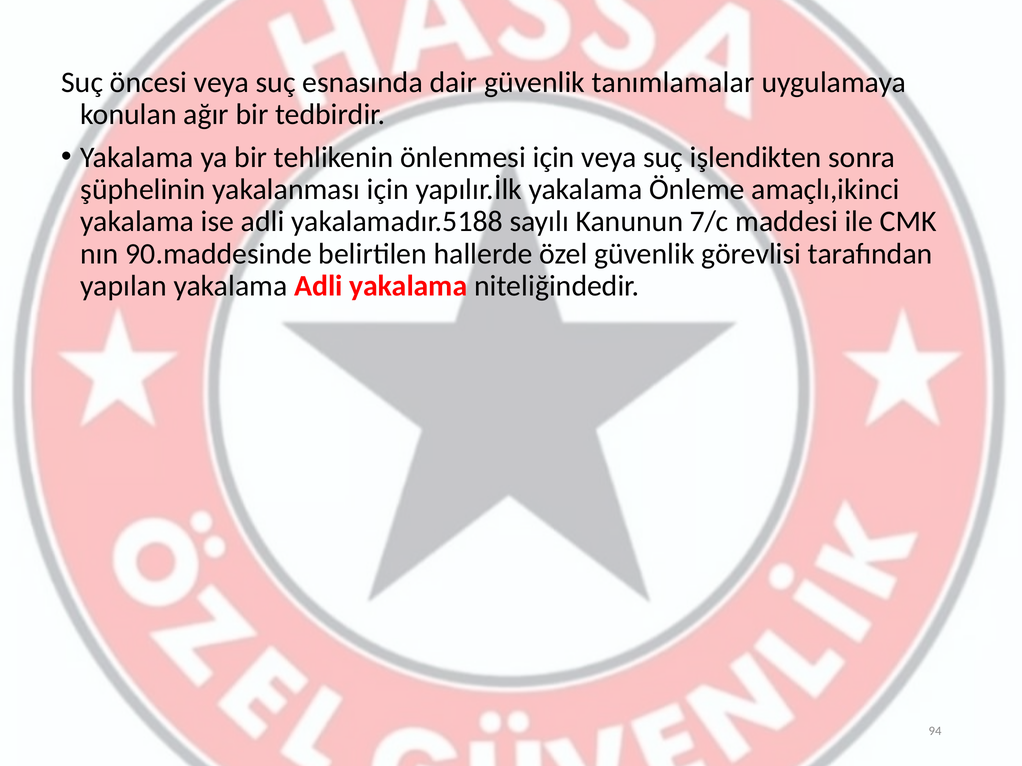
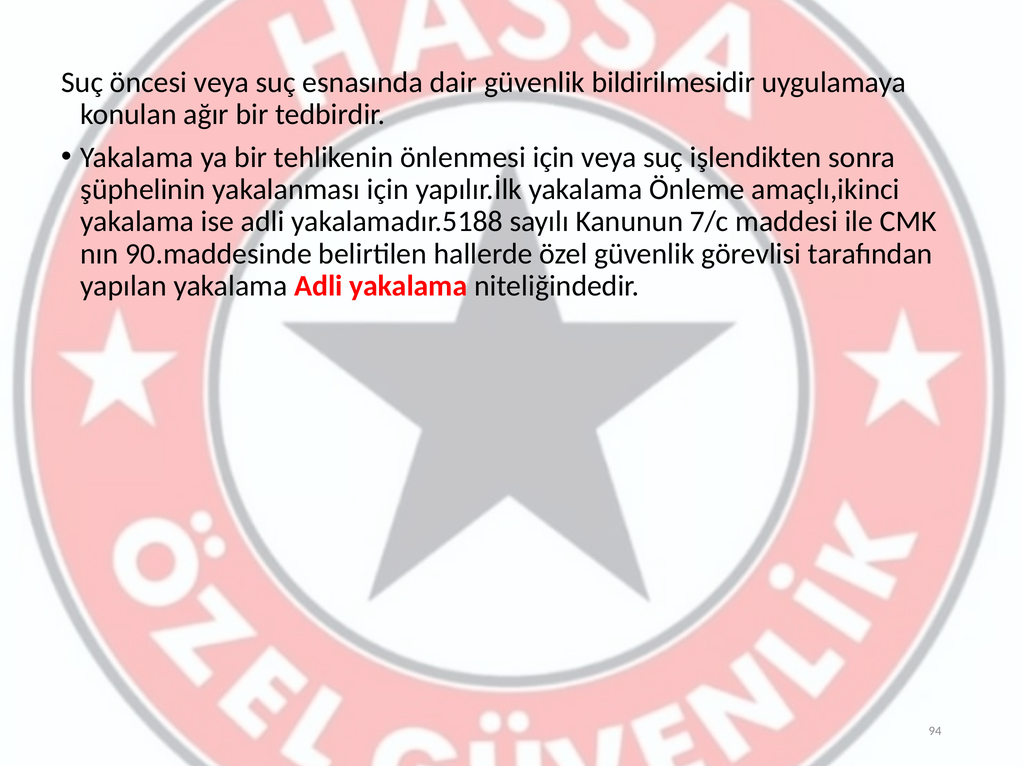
tanımlamalar: tanımlamalar -> bildirilmesidir (673, 82)
